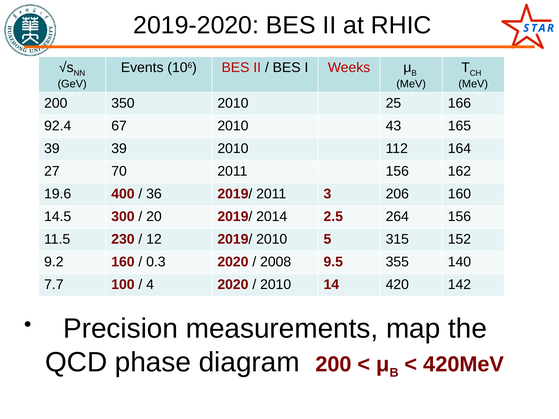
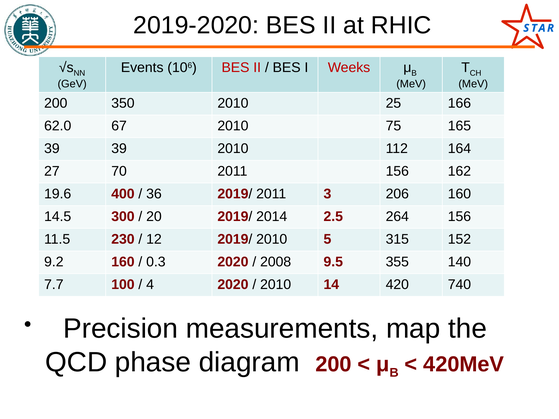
92.4: 92.4 -> 62.0 (58, 126)
43: 43 -> 75 (393, 126)
142: 142 -> 740 (459, 285)
